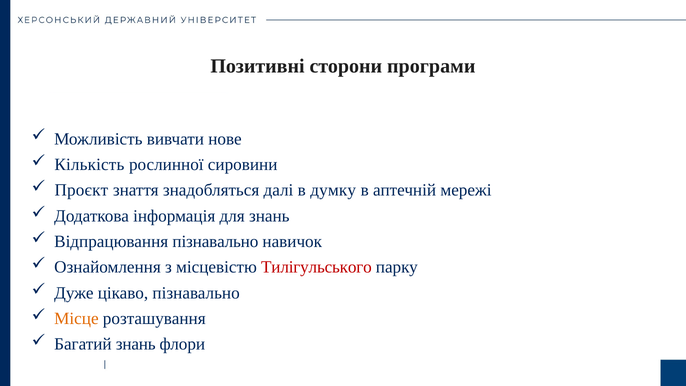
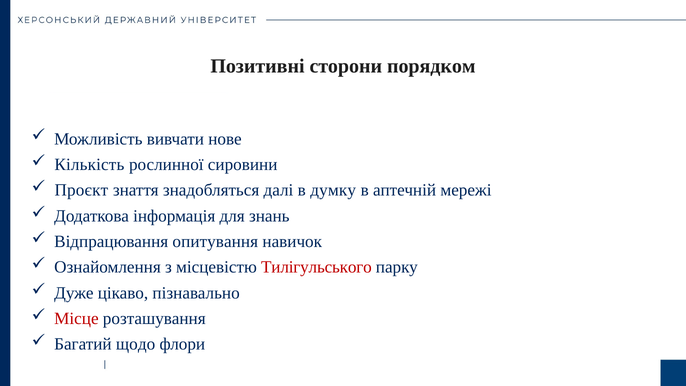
програми: програми -> порядком (431, 66)
Відпрацювання пізнавально: пізнавально -> опитування (215, 241)
Місце colour: orange -> red (76, 318)
Багатий знань: знань -> щодо (136, 344)
